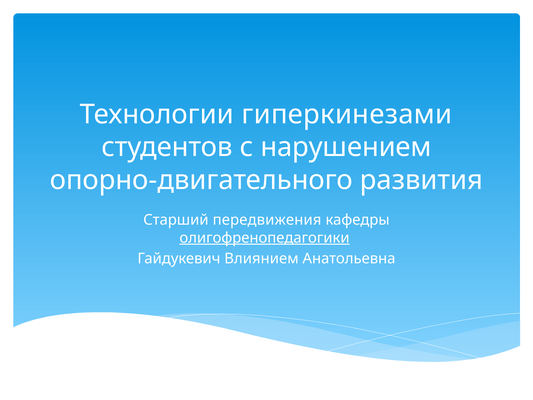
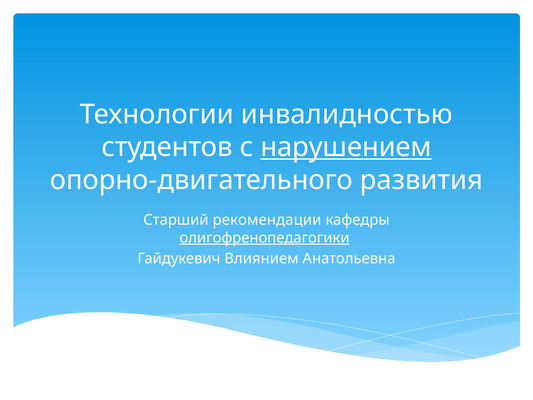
гиперкинезами: гиперкинезами -> инвалидностью (347, 114)
нарушением underline: none -> present (346, 147)
передвижения: передвижения -> рекомендации (267, 220)
